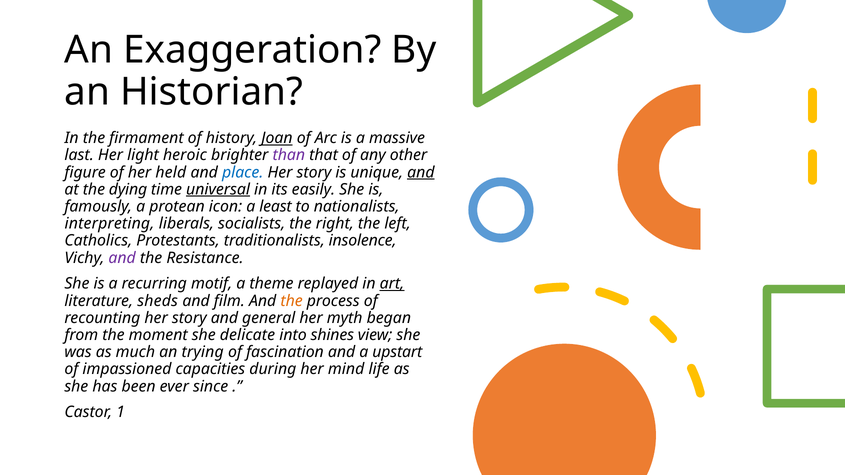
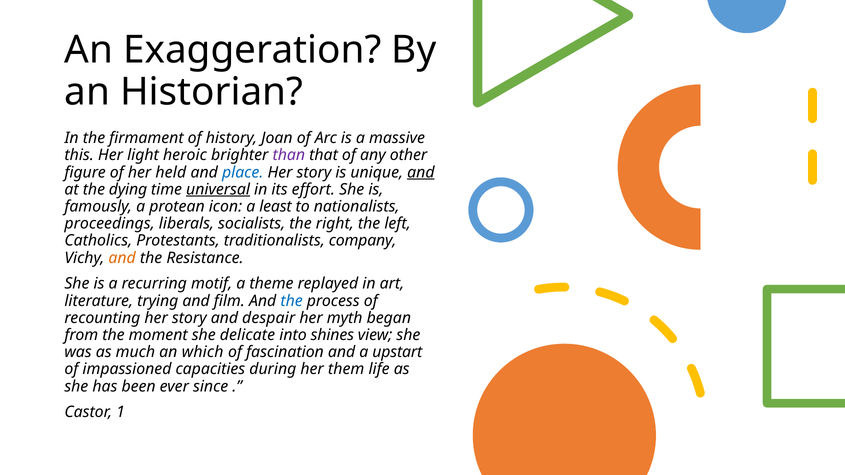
Joan underline: present -> none (277, 138)
last: last -> this (79, 155)
easily: easily -> effort (313, 190)
interpreting: interpreting -> proceedings (110, 224)
insolence: insolence -> company (363, 241)
and colour: purple -> orange (122, 258)
art underline: present -> none (392, 284)
sheds: sheds -> trying (158, 301)
the colour: orange -> blue (292, 301)
general: general -> despair (269, 318)
trying: trying -> which (203, 352)
mind: mind -> them (346, 369)
